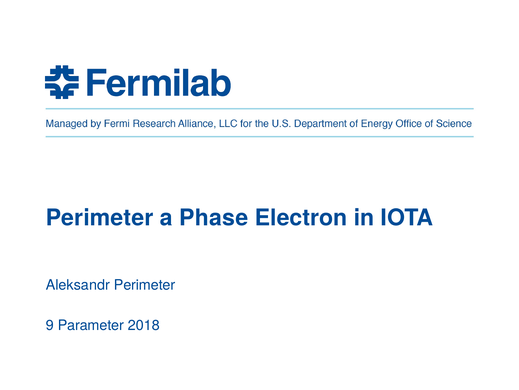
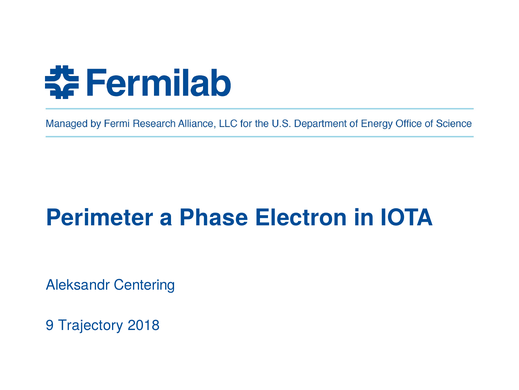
Aleksandr Perimeter: Perimeter -> Centering (145, 284)
Parameter: Parameter -> Trajectory (91, 325)
